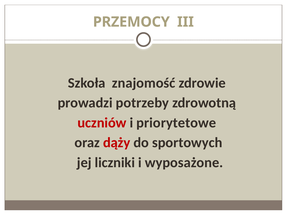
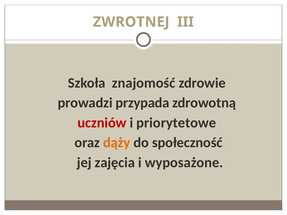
PRZEMOCY: PRZEMOCY -> ZWROTNEJ (131, 22)
potrzeby: potrzeby -> przypada (142, 103)
dąży colour: red -> orange (117, 143)
sportowych: sportowych -> społeczność (187, 143)
liczniki: liczniki -> zajęcia (115, 163)
